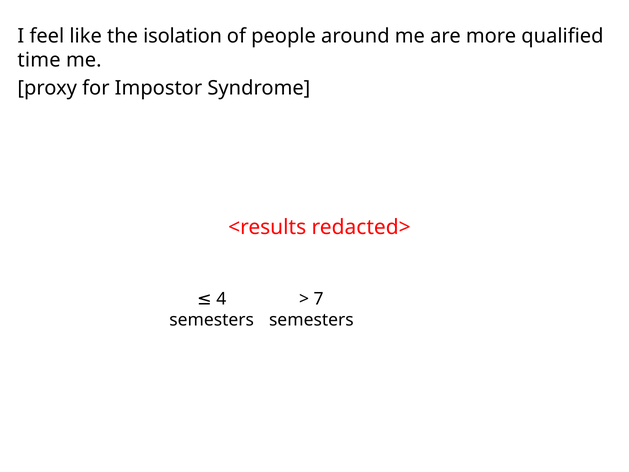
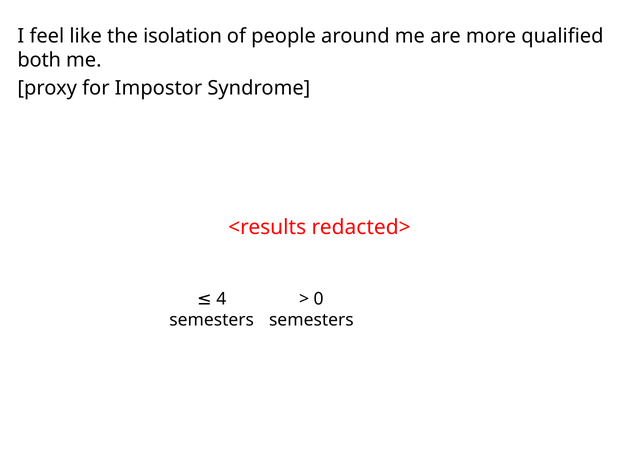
time: time -> both (39, 60)
7: 7 -> 0 (319, 299)
